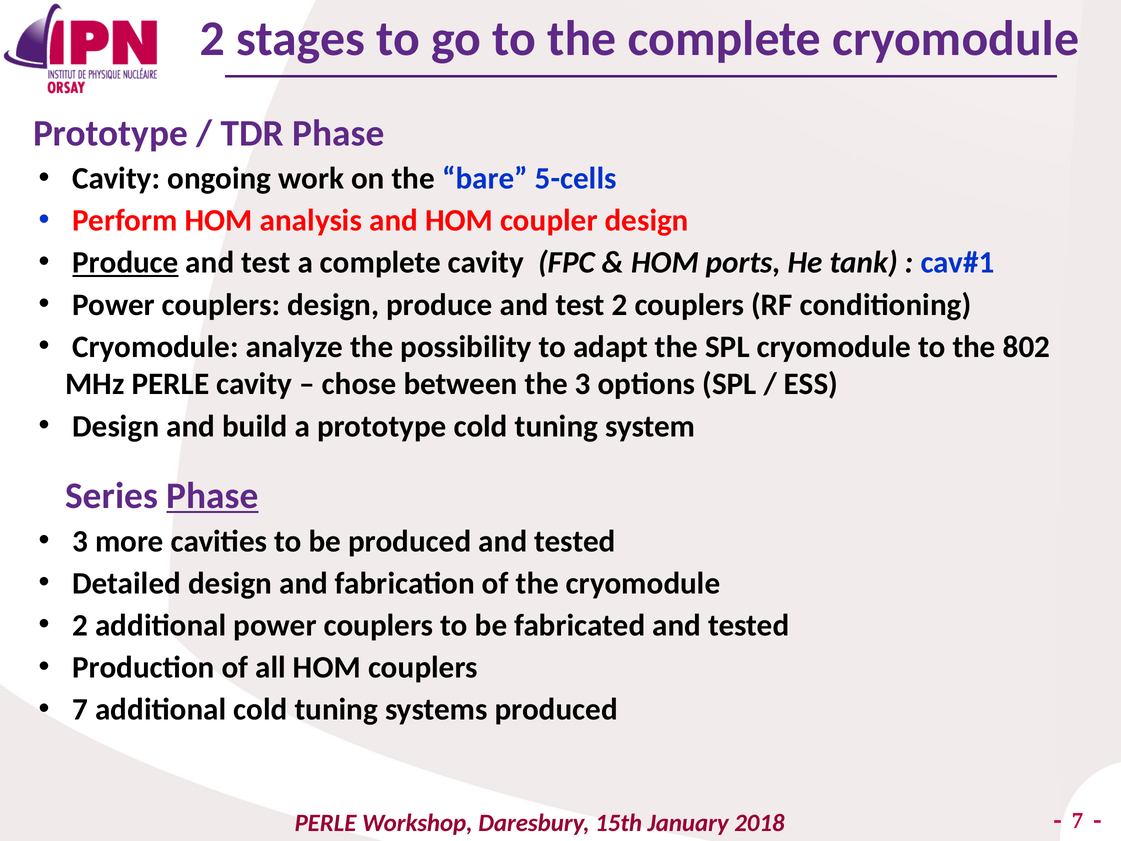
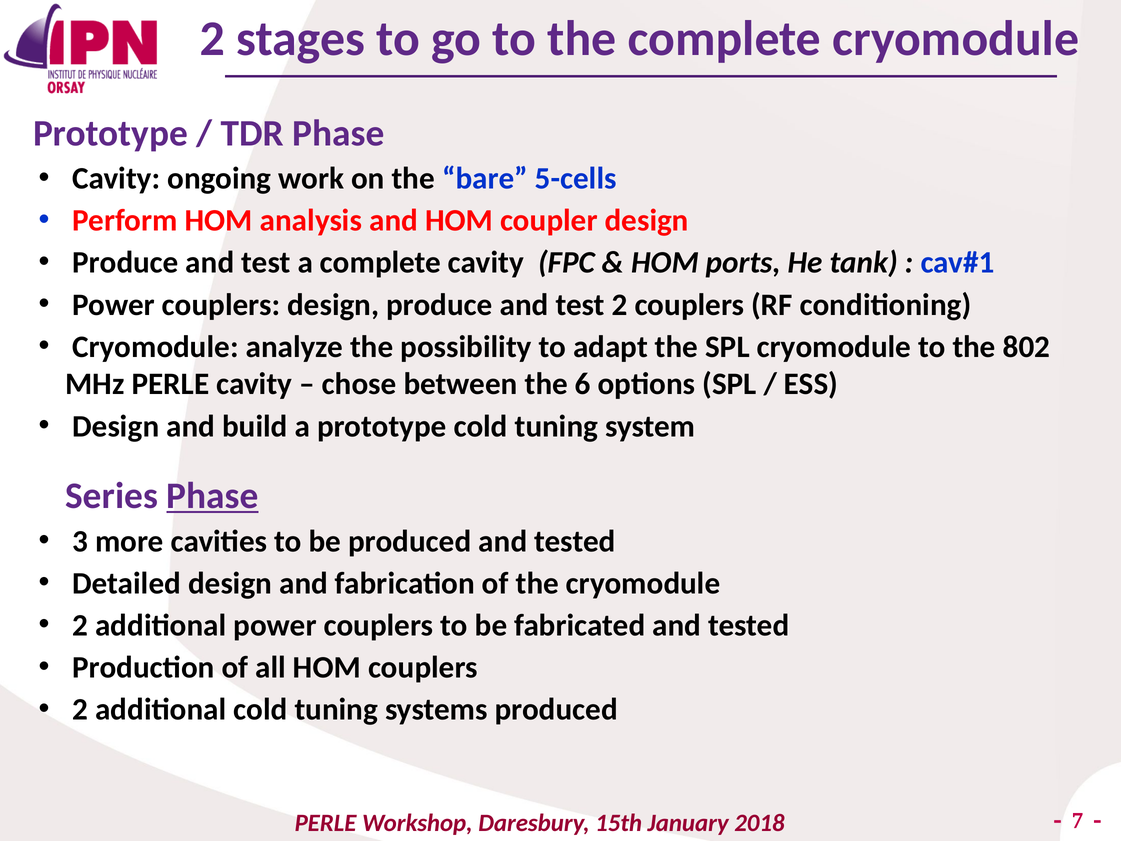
Produce underline: present -> none (125, 263)
the 3: 3 -> 6 (583, 384)
7: 7 -> 2 (80, 709)
